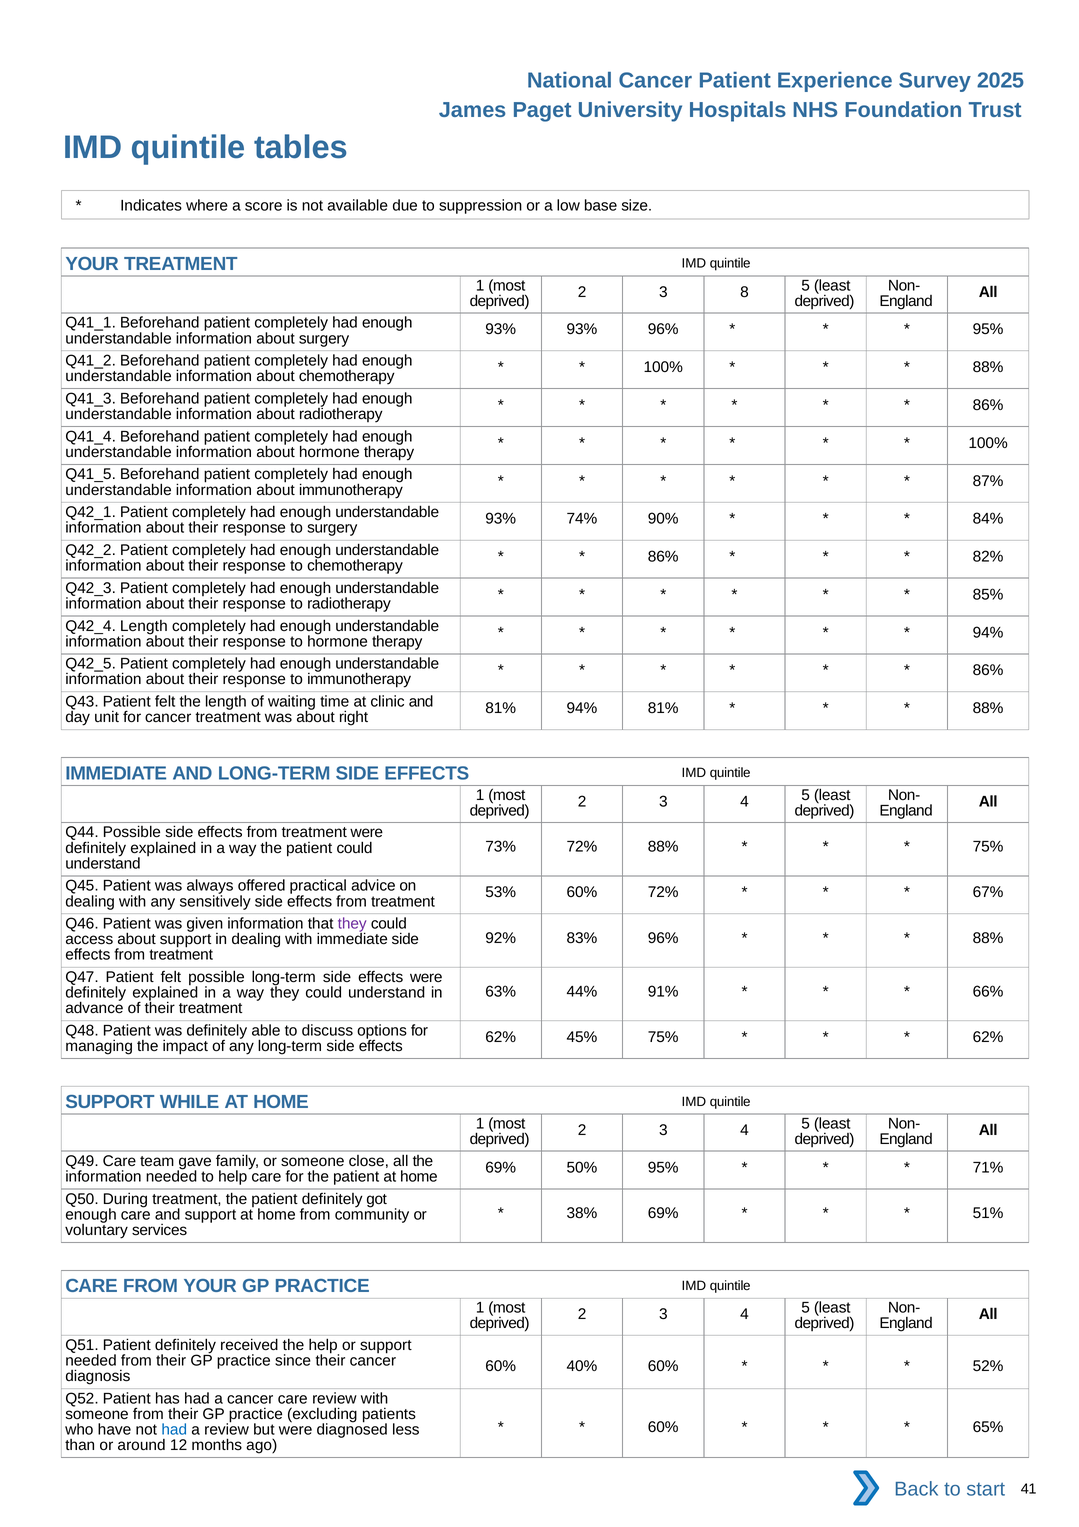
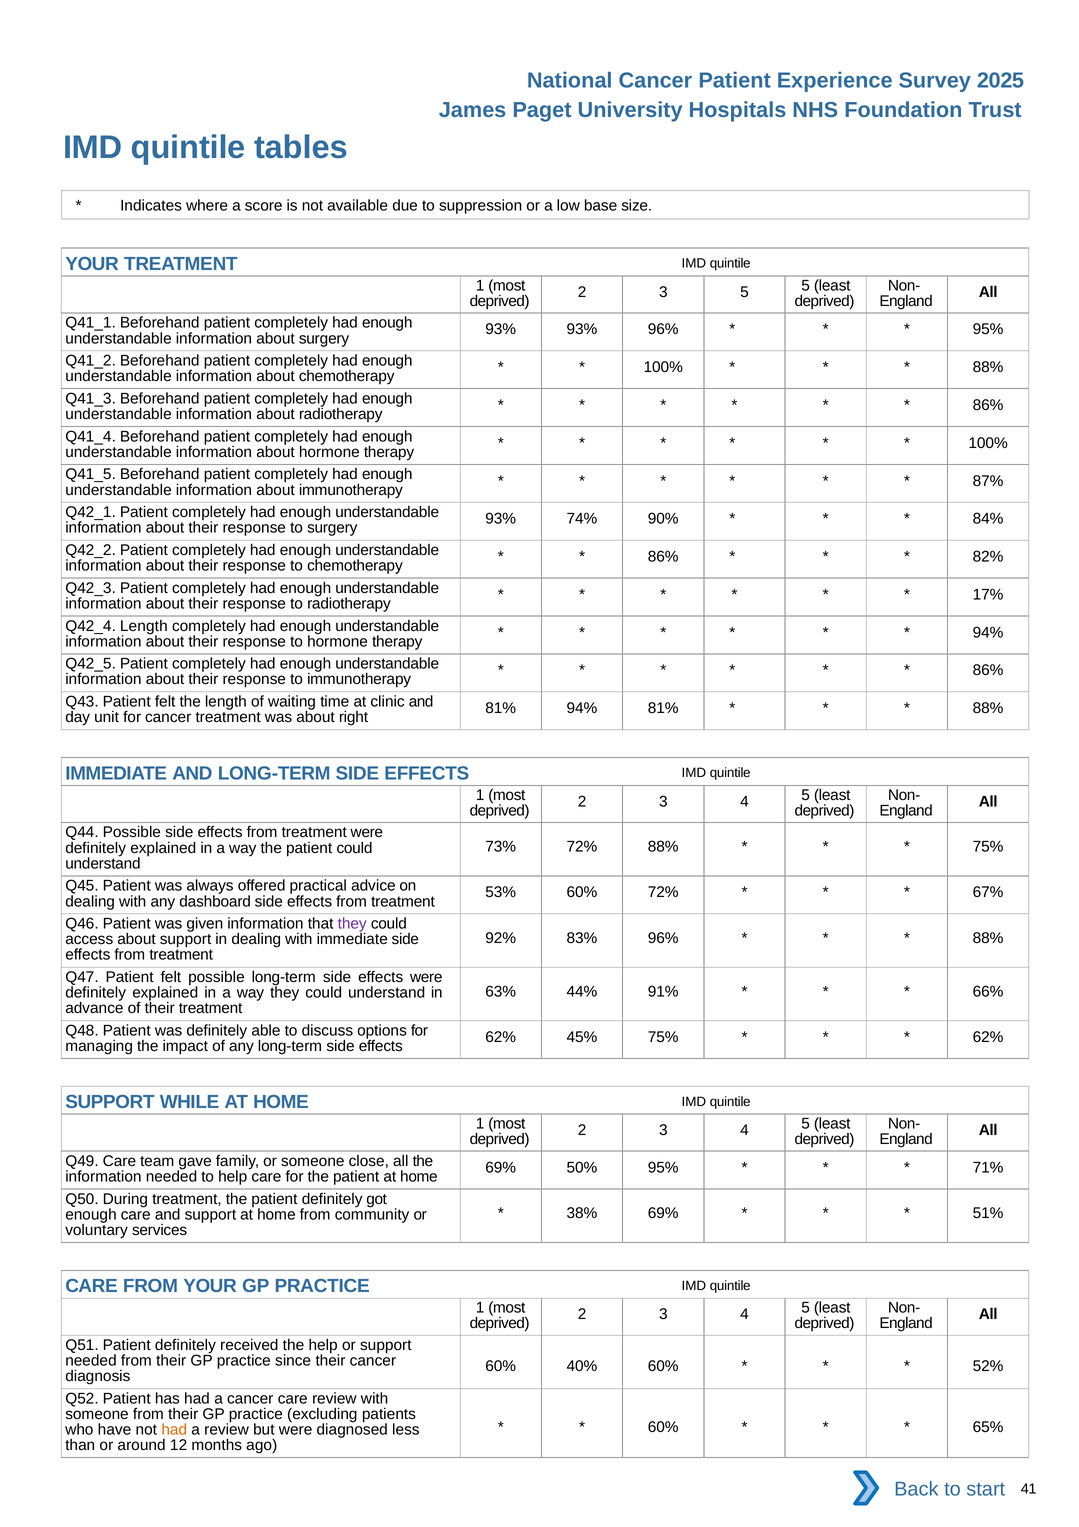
3 8: 8 -> 5 (745, 292)
85%: 85% -> 17% (988, 595)
sensitively: sensitively -> dashboard (215, 901)
had colour: blue -> orange (174, 1430)
